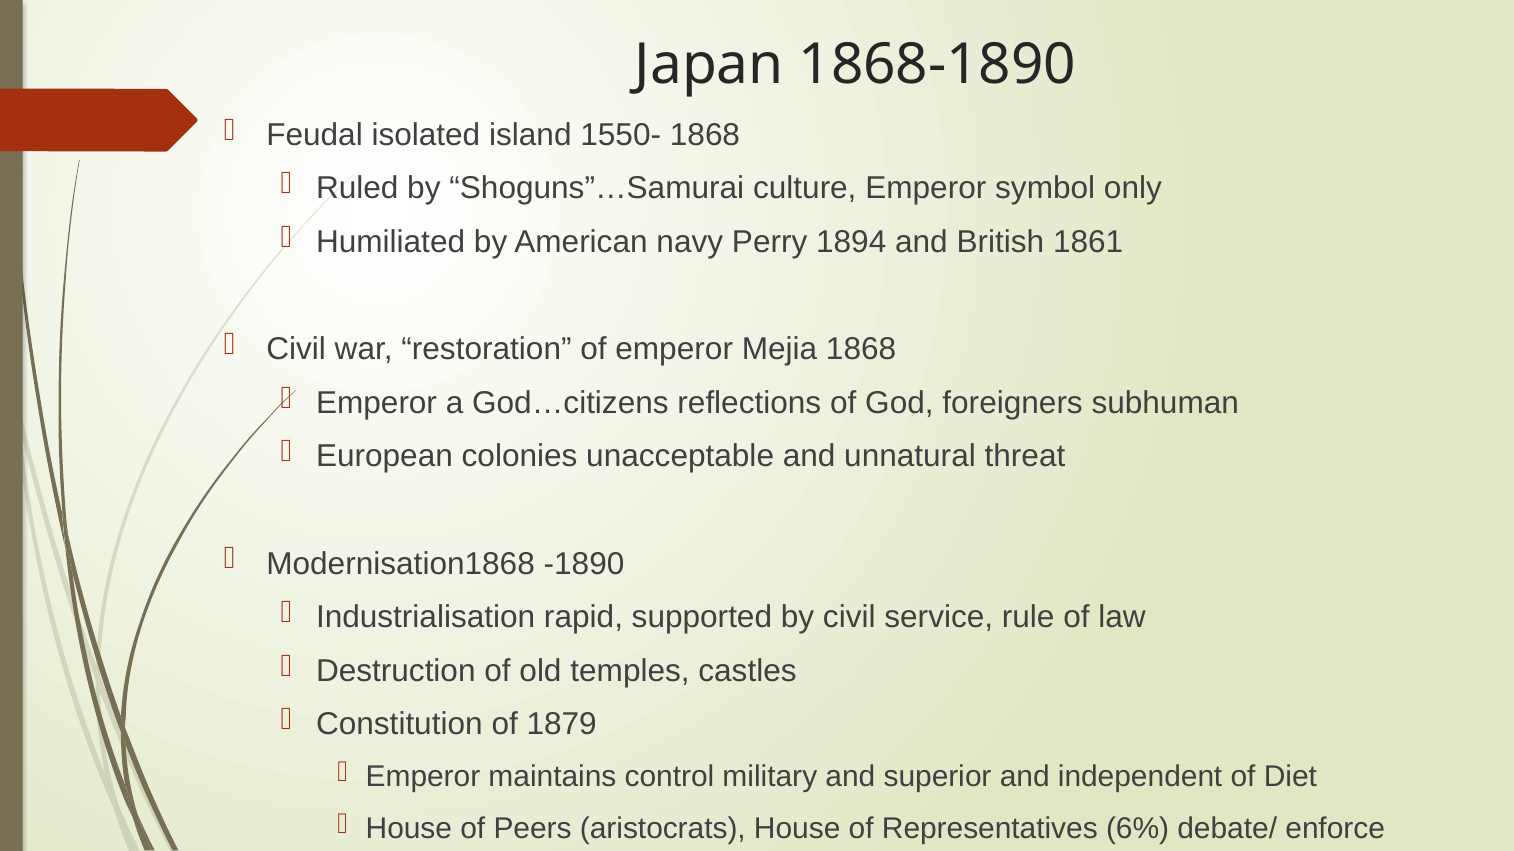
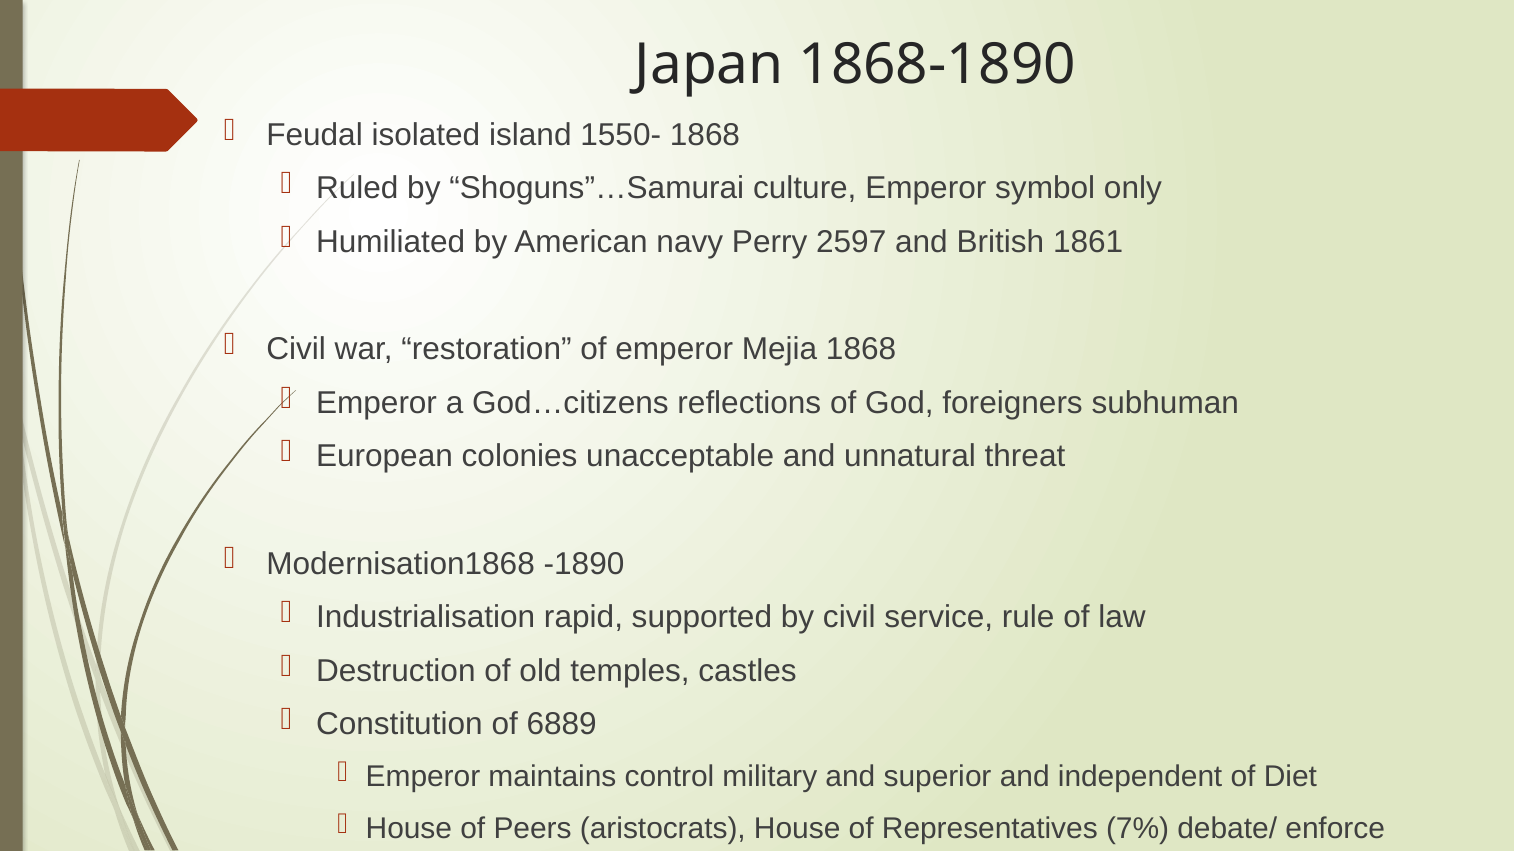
1894: 1894 -> 2597 (851, 242)
1879: 1879 -> 6889 (562, 725)
6%: 6% -> 7% (1138, 829)
